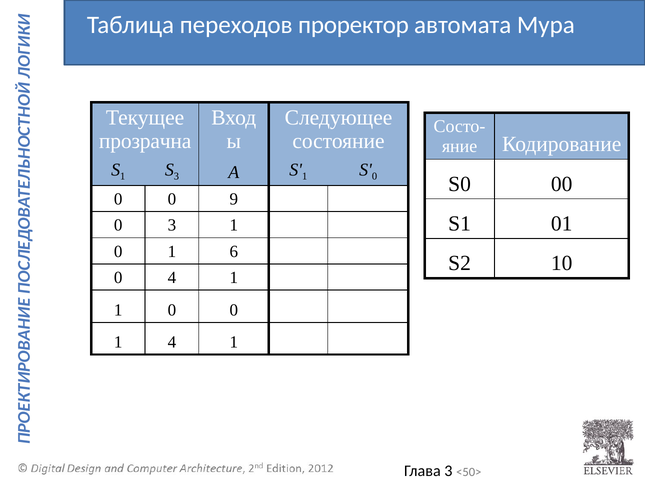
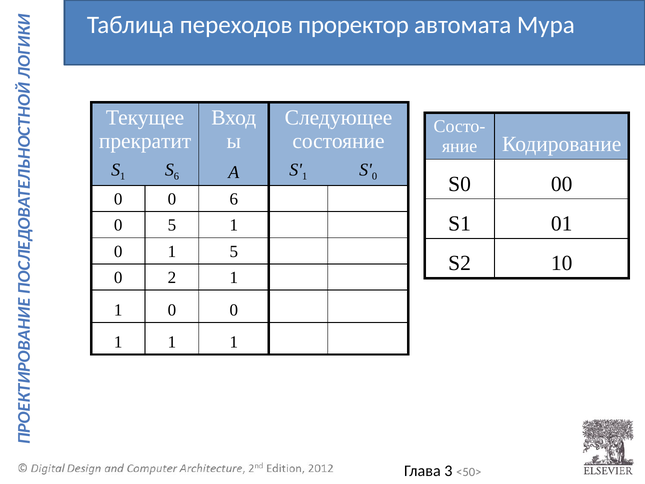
прозрачна: прозрачна -> прекратит (145, 141)
3: 3 -> 6 (176, 176)
0 9: 9 -> 6 (234, 199)
0 3: 3 -> 5 (172, 225)
1 6: 6 -> 5 (234, 251)
0 4: 4 -> 2 (172, 277)
4: 4 -> 1 (172, 342)
